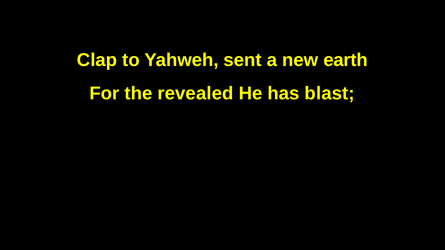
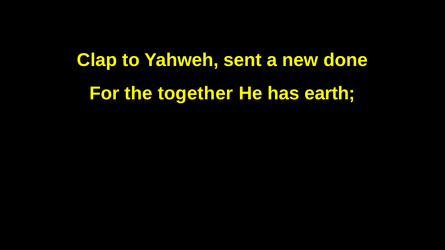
earth: earth -> done (346, 60)
revealed: revealed -> together (195, 94)
blast: blast -> earth (330, 94)
